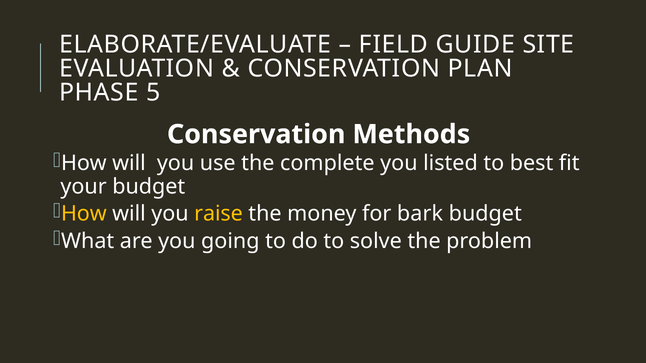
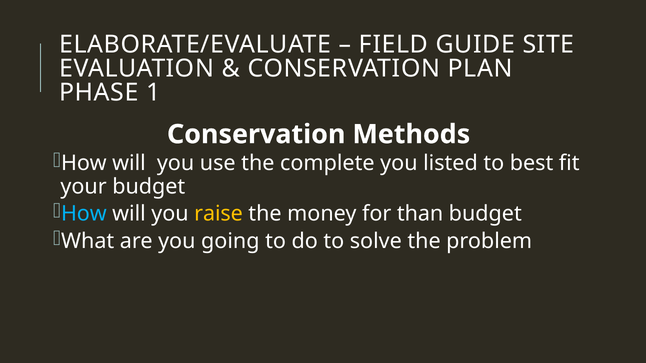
5: 5 -> 1 (153, 92)
How colour: yellow -> light blue (84, 214)
bark: bark -> than (420, 214)
